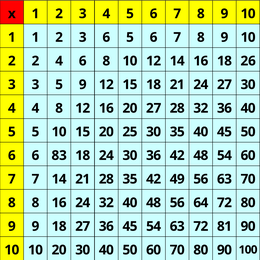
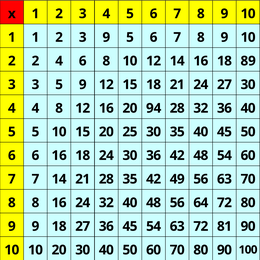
3 6: 6 -> 9 (106, 37)
26: 26 -> 89 (248, 61)
20 27: 27 -> 94 (154, 108)
6 83: 83 -> 16 (59, 155)
